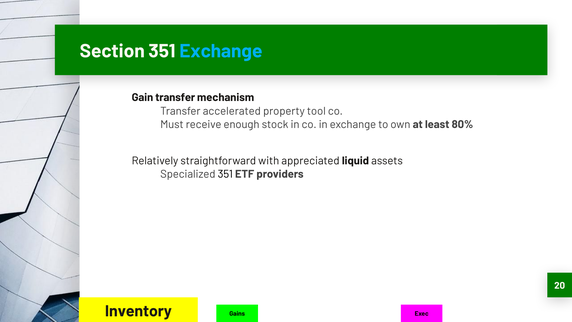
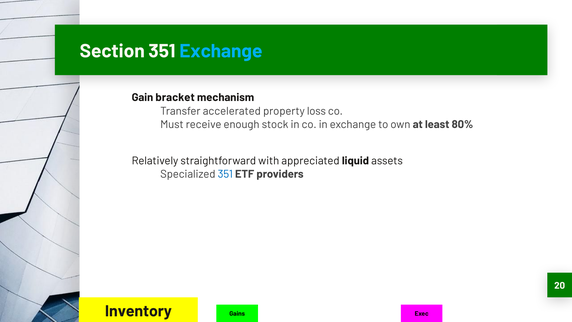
Gain transfer: transfer -> bracket (175, 98)
tool: tool -> loss (316, 111)
351 colour: black -> blue (225, 174)
